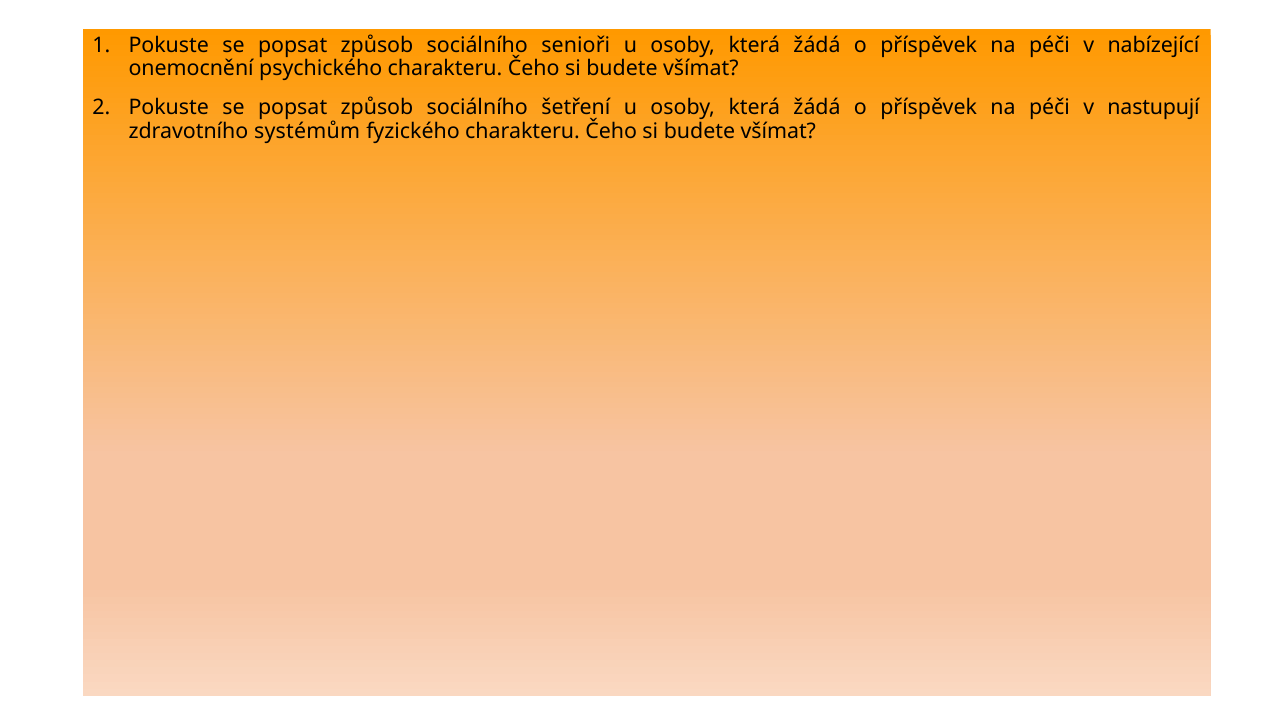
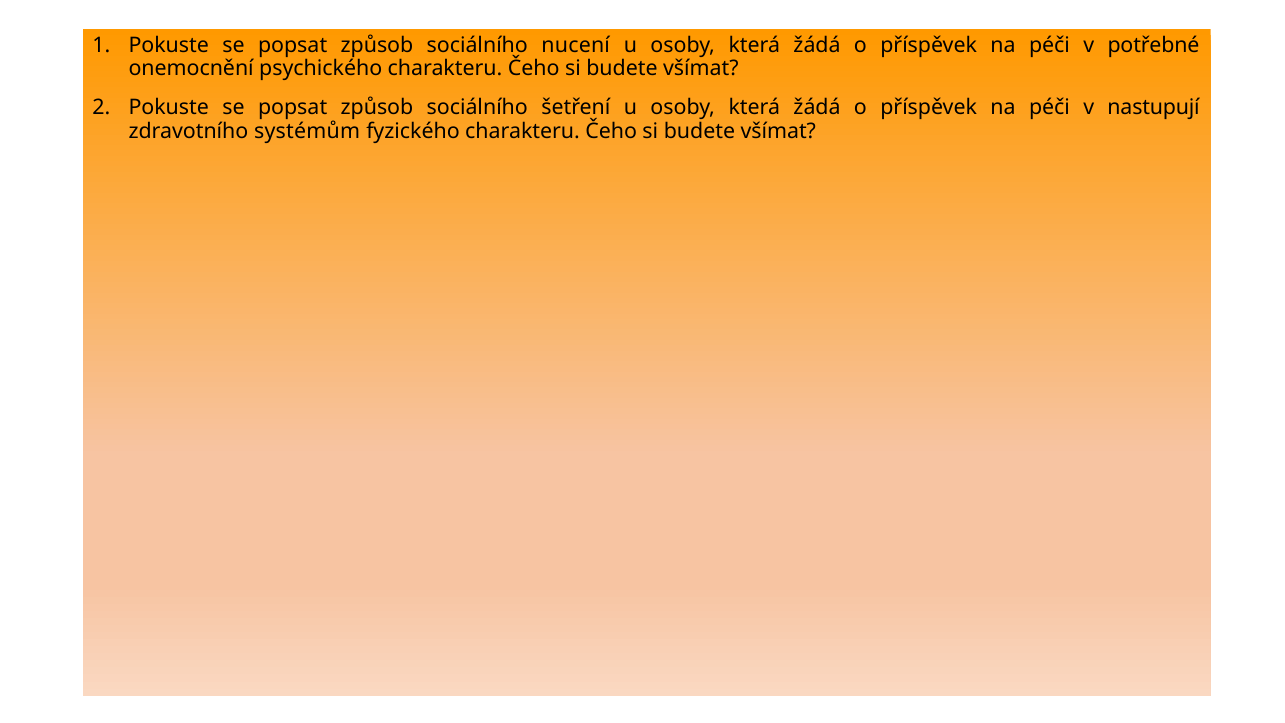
senioři: senioři -> nucení (576, 46)
nabízející: nabízející -> potřebné (1154, 46)
